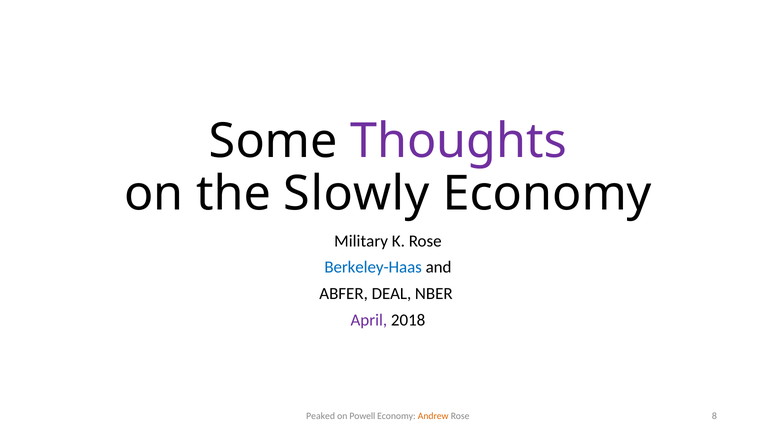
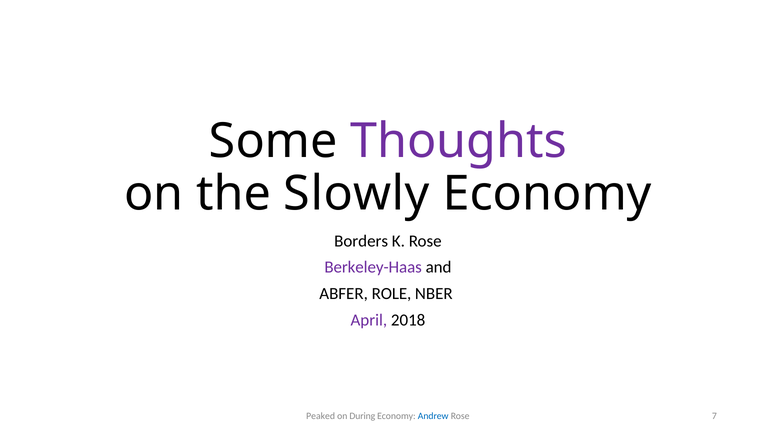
Military: Military -> Borders (361, 241)
Berkeley-Haas colour: blue -> purple (373, 268)
DEAL: DEAL -> ROLE (391, 294)
Powell: Powell -> During (362, 417)
Andrew colour: orange -> blue (433, 417)
8: 8 -> 7 (714, 417)
